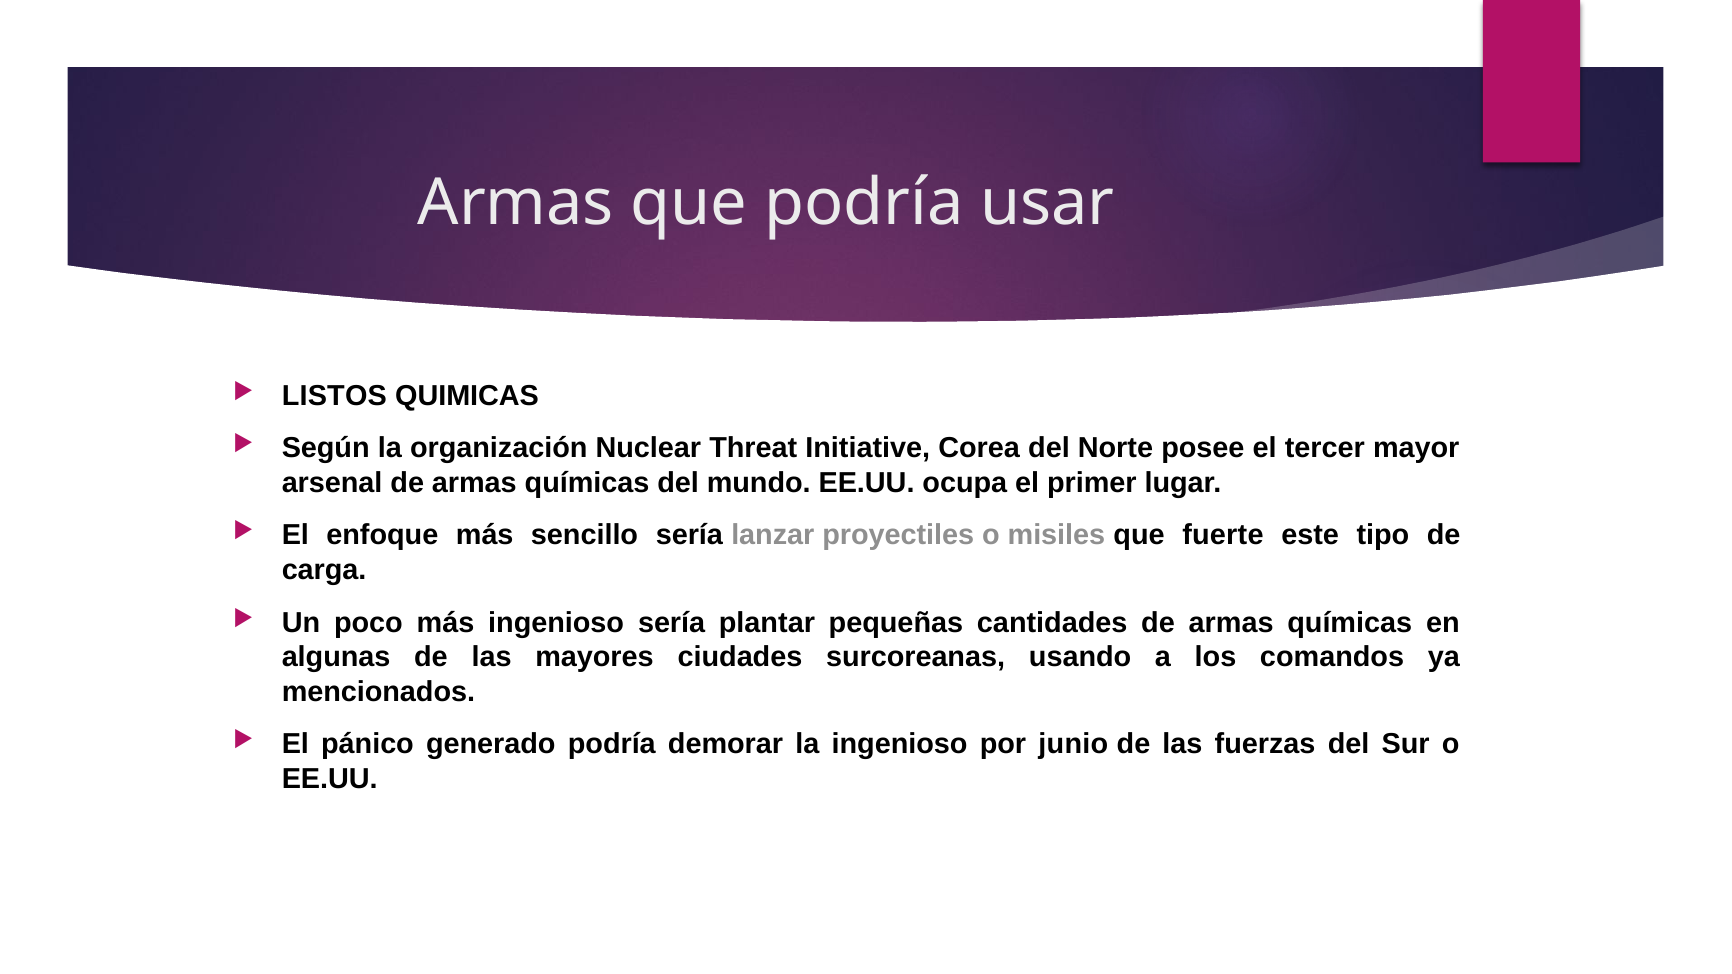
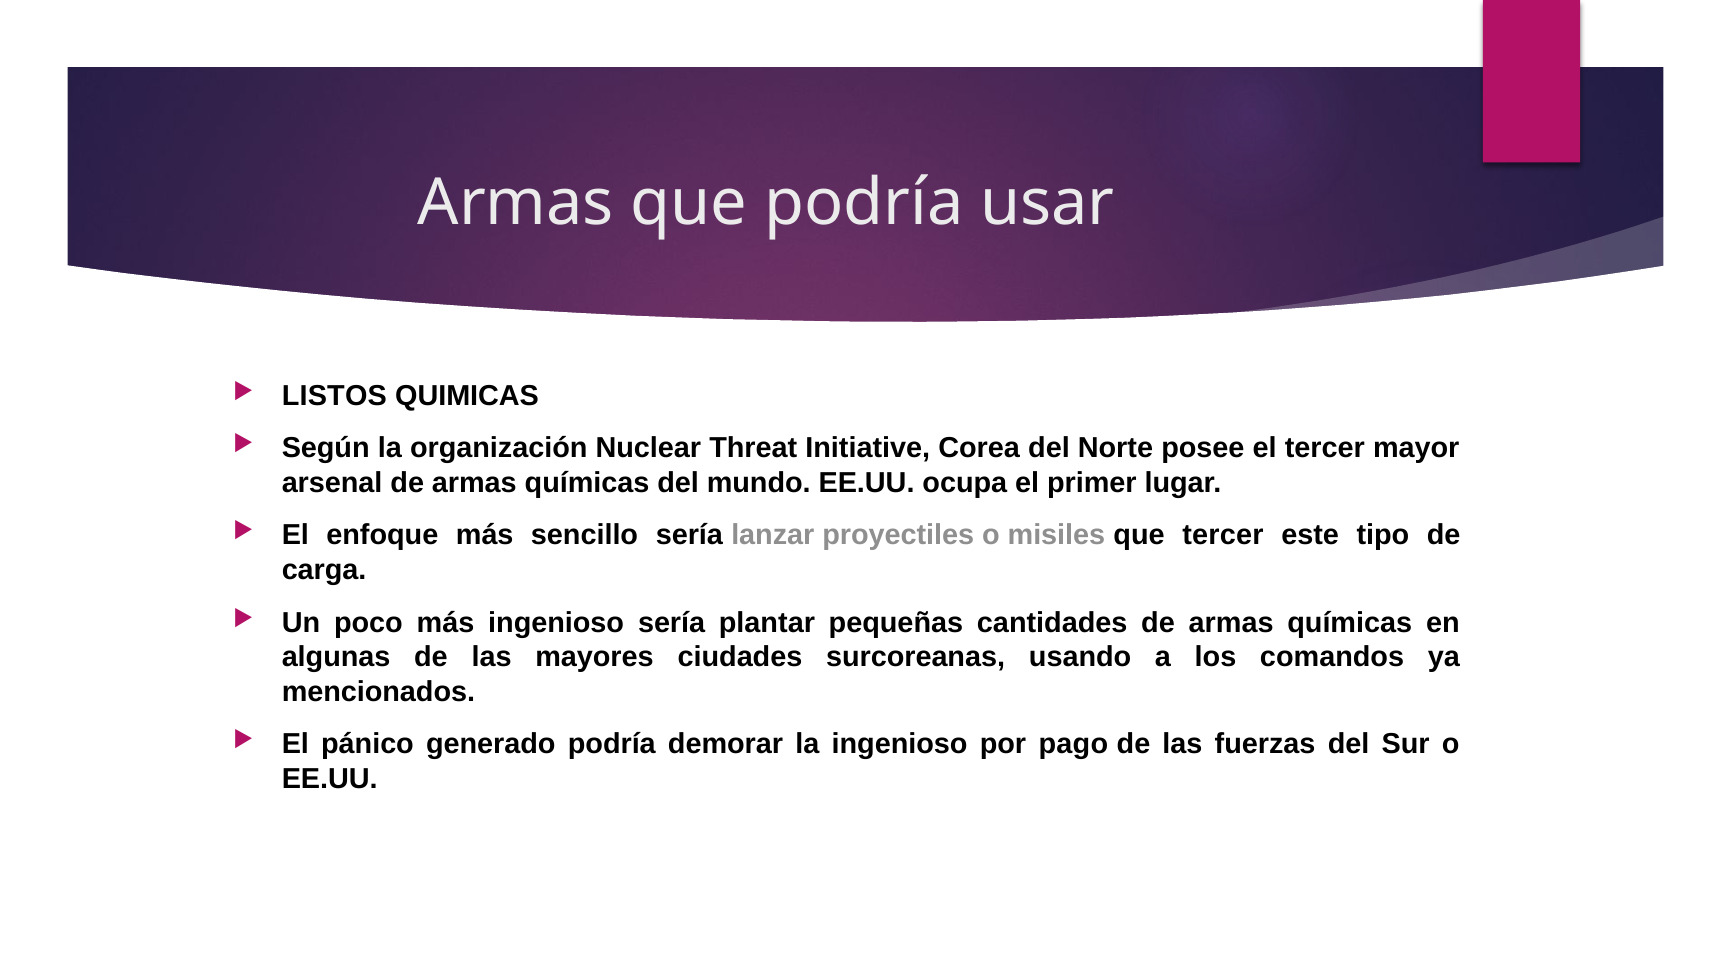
que fuerte: fuerte -> tercer (1223, 535)
junio: junio -> pago (1073, 744)
